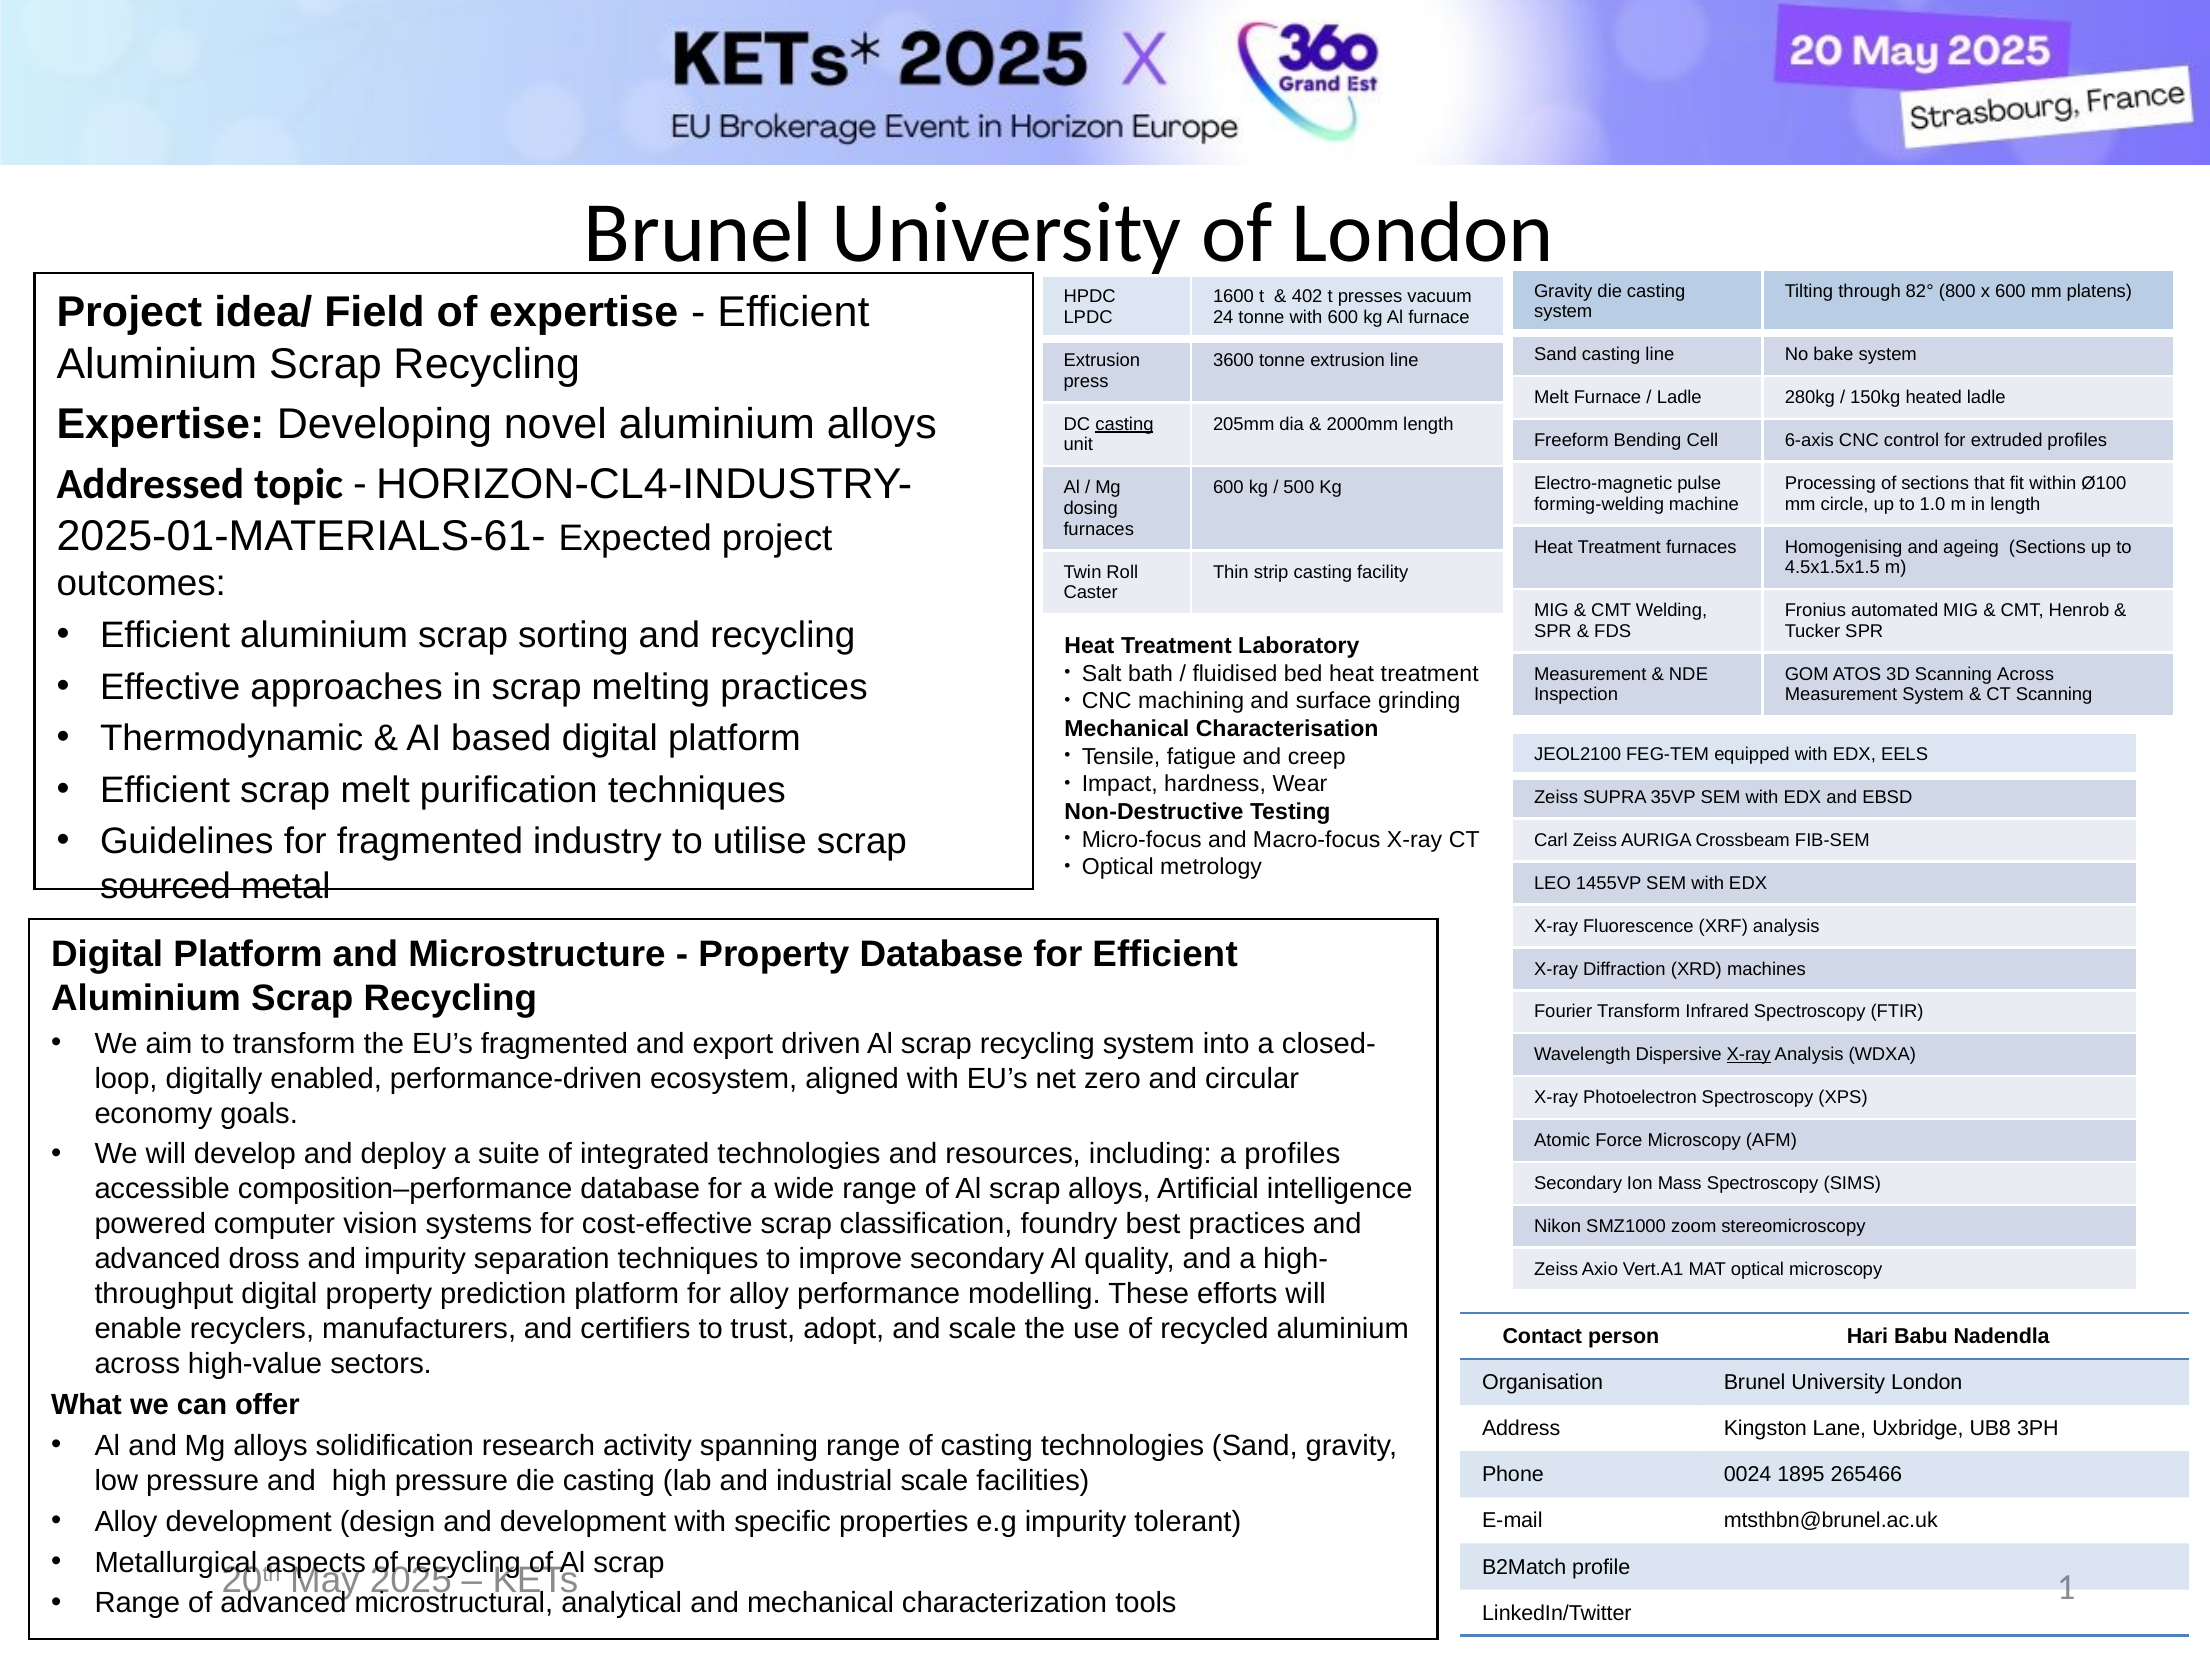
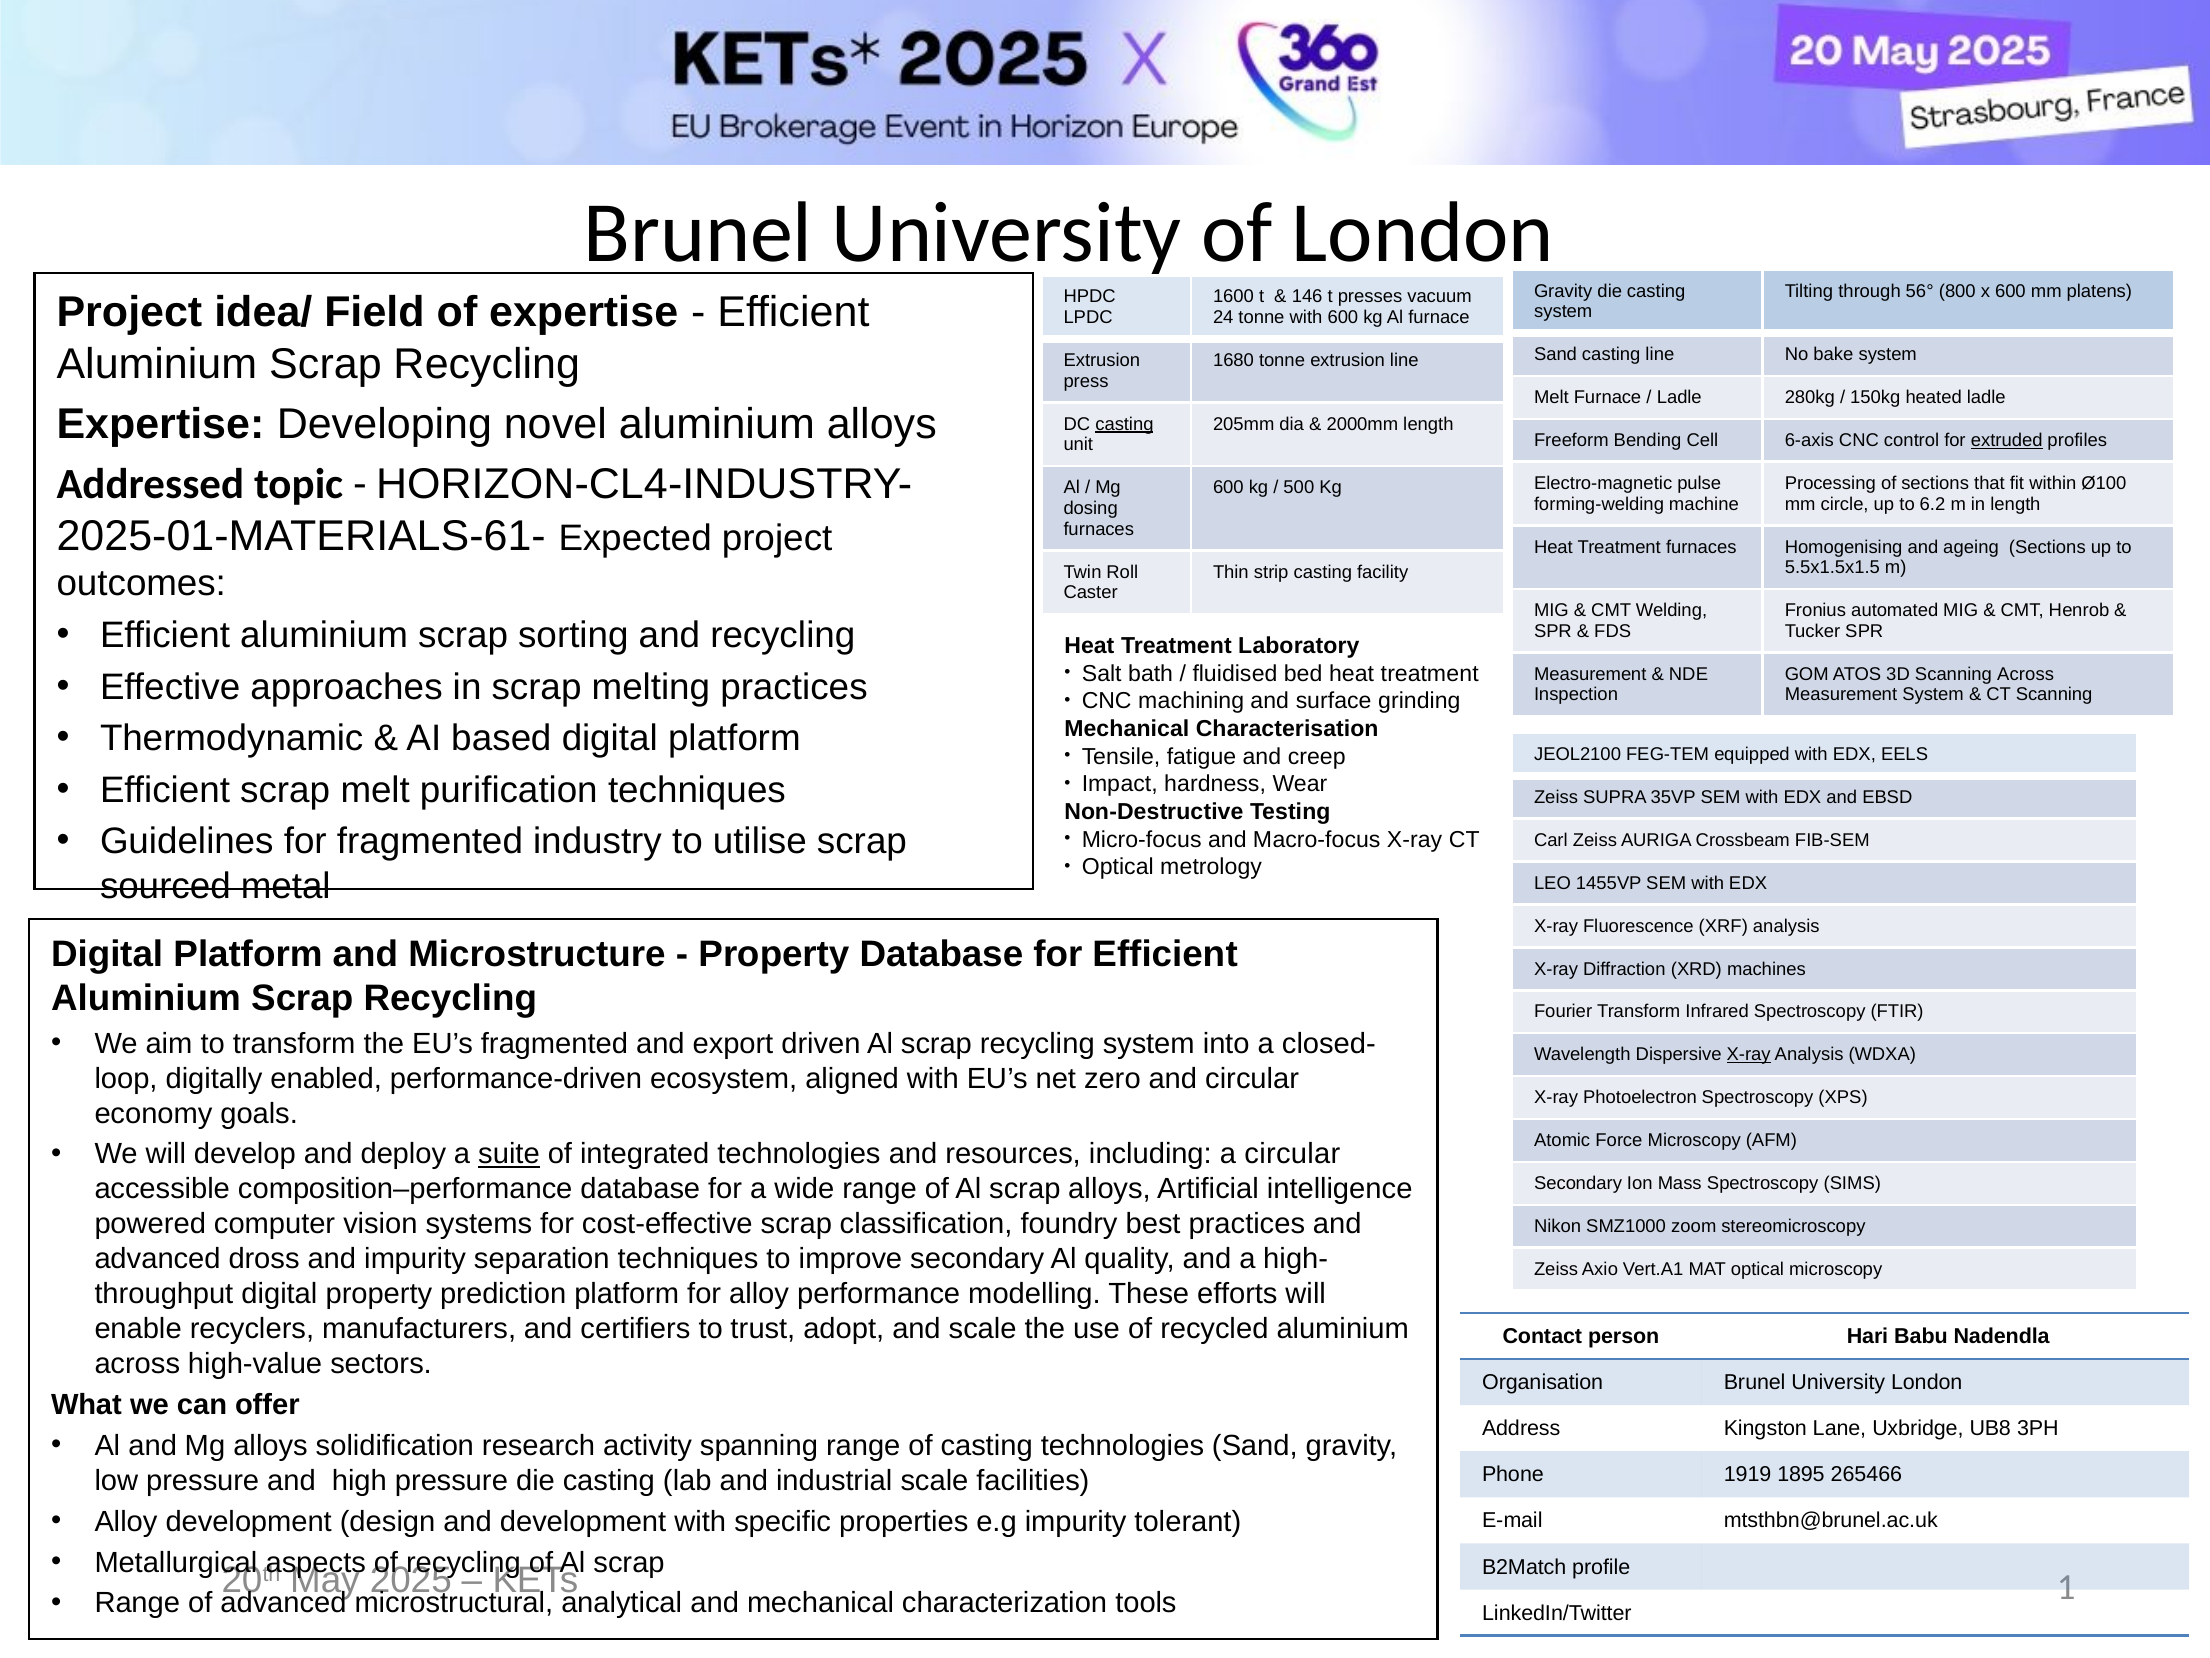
82°: 82° -> 56° (1920, 291)
402: 402 -> 146 (1307, 297)
3600: 3600 -> 1680 (1233, 360)
extruded underline: none -> present (2007, 440)
1.0: 1.0 -> 6.2 (1932, 504)
4.5x1.5x1.5: 4.5x1.5x1.5 -> 5.5x1.5x1.5 (1832, 567)
suite underline: none -> present (509, 1154)
a profiles: profiles -> circular (1292, 1154)
0024: 0024 -> 1919 (1748, 1474)
